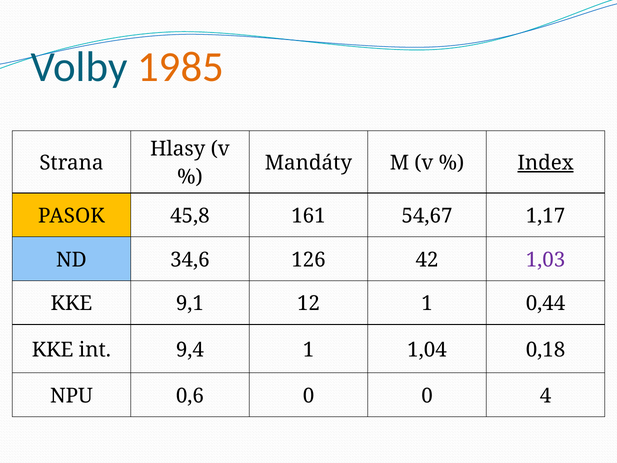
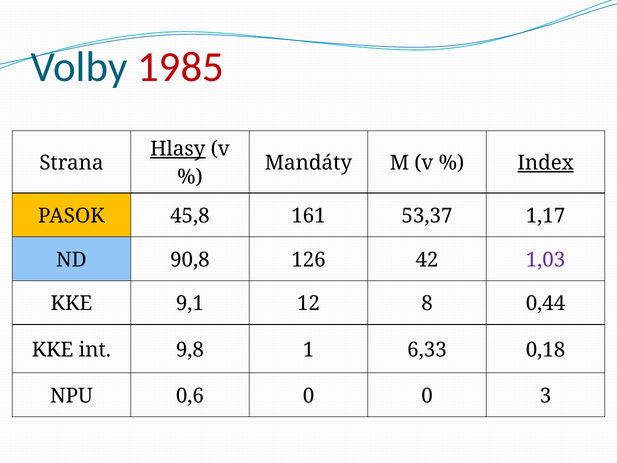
1985 colour: orange -> red (181, 67)
Hlasy underline: none -> present (178, 149)
54,67: 54,67 -> 53,37 (427, 216)
34,6: 34,6 -> 90,8 (190, 260)
12 1: 1 -> 8 (427, 304)
9,4: 9,4 -> 9,8 (190, 350)
1,04: 1,04 -> 6,33 (427, 350)
4: 4 -> 3 (546, 396)
